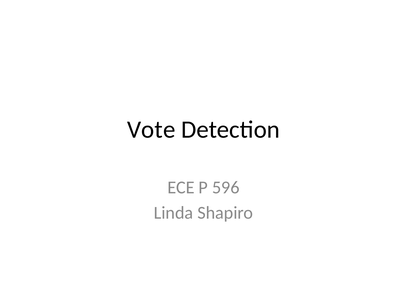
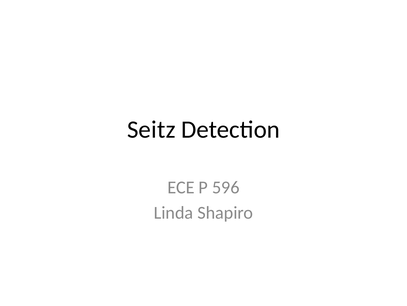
Vote: Vote -> Seitz (151, 129)
